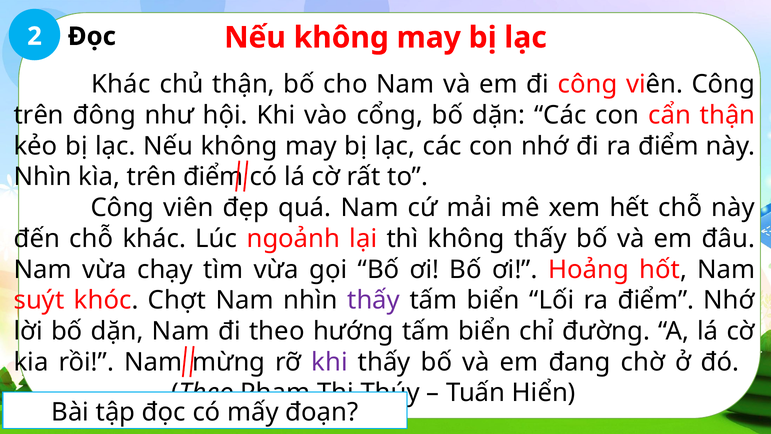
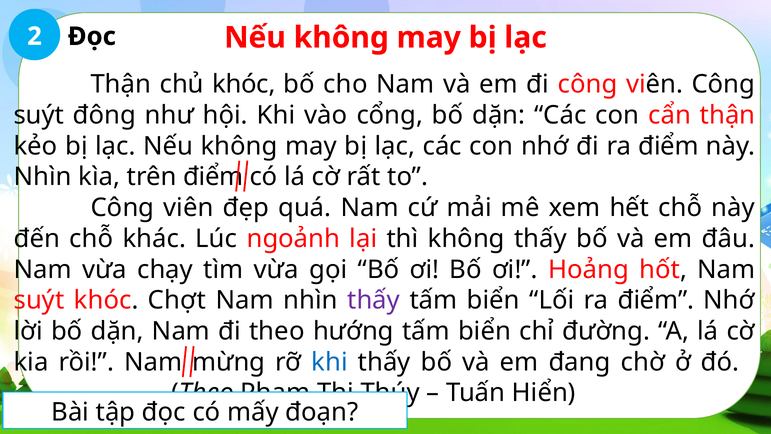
Khác: Khác -> Thận (121, 84)
chủ thận: thận -> khóc (244, 84)
trên: trên -> suýt (39, 115)
khi colour: purple -> blue (330, 362)
